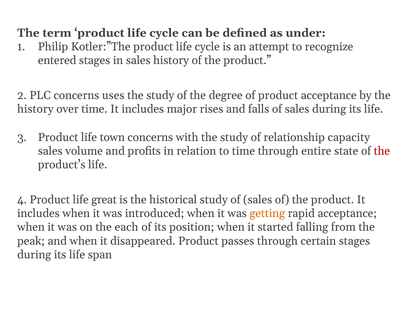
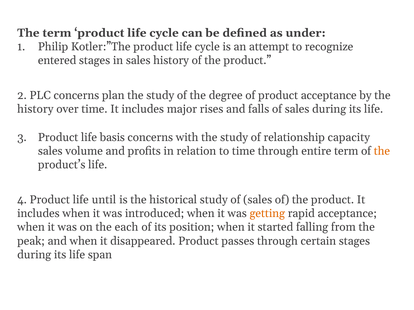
uses: uses -> plan (113, 95)
town: town -> basis (112, 138)
entire state: state -> term (346, 151)
the colour: red -> orange (382, 151)
great: great -> until (104, 200)
